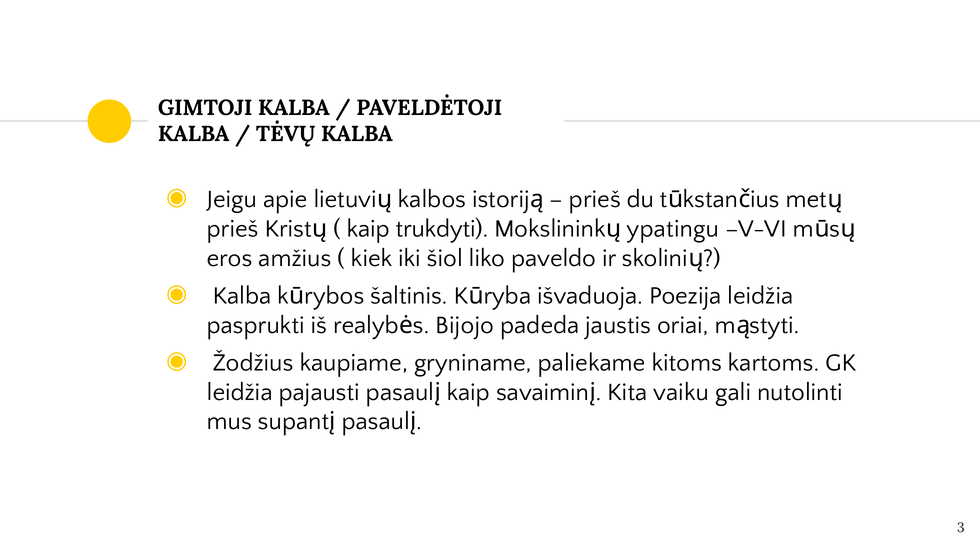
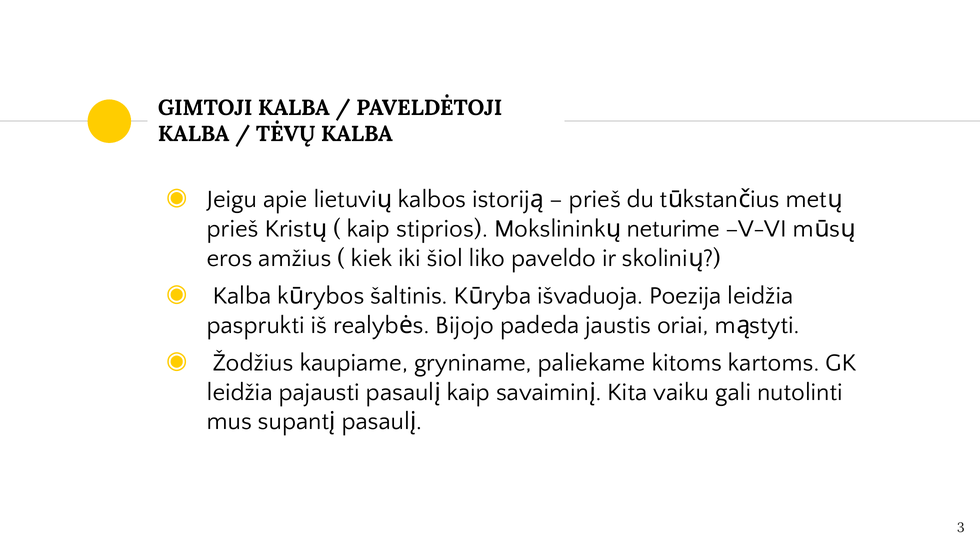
trukdyti: trukdyti -> stiprios (442, 229)
ypatingu: ypatingu -> neturime (673, 229)
